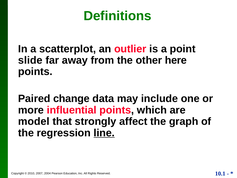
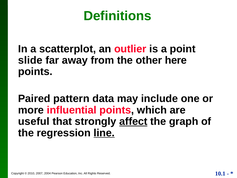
change: change -> pattern (71, 99)
model: model -> useful (34, 121)
affect underline: none -> present (133, 121)
